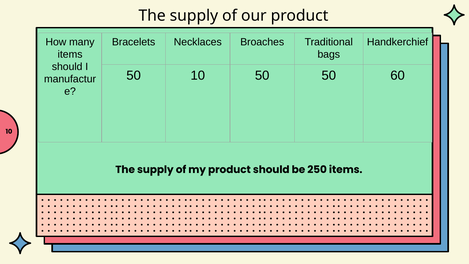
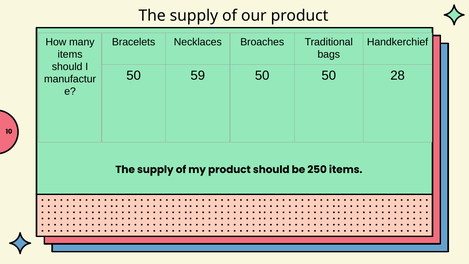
50 10: 10 -> 59 (198, 75)
60: 60 -> 28 (398, 75)
